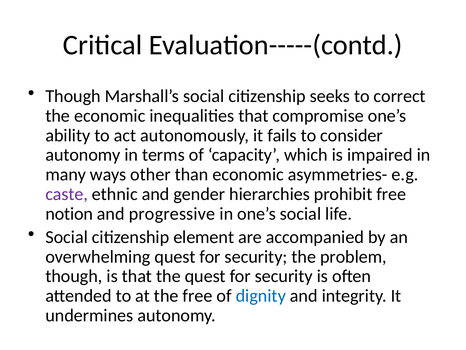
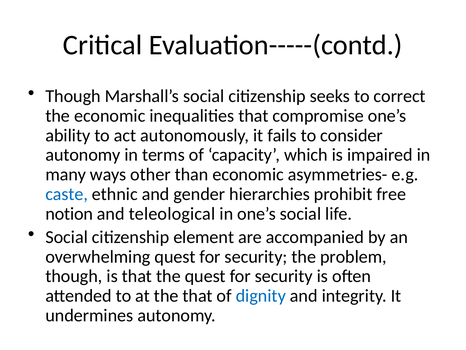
caste colour: purple -> blue (67, 194)
progressive: progressive -> teleological (172, 213)
the free: free -> that (198, 296)
